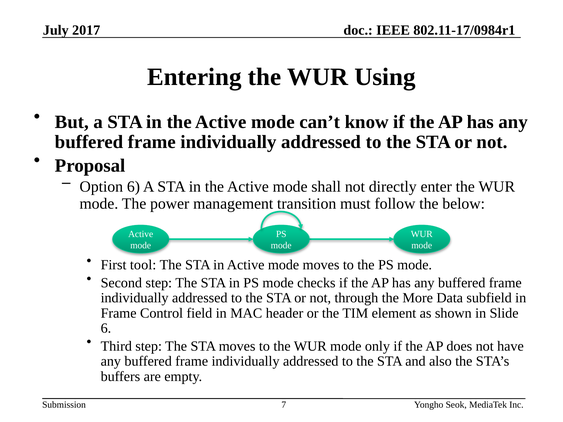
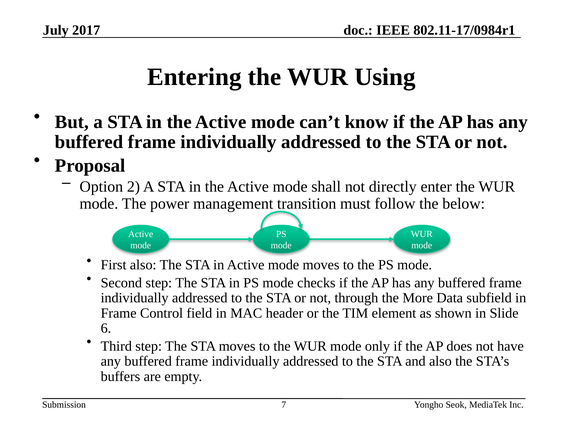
Option 6: 6 -> 2 (133, 187)
First tool: tool -> also (143, 265)
